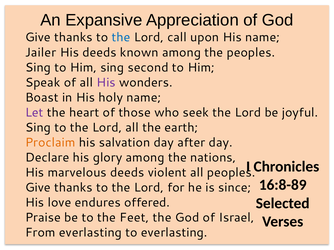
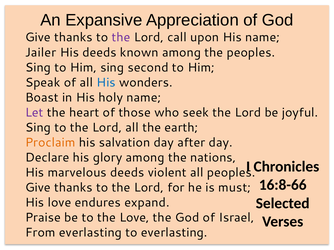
the colour: blue -> purple (121, 37)
His colour: purple -> blue (106, 83)
16:8-89: 16:8-89 -> 16:8-66 (283, 185)
since: since -> must (235, 188)
offered: offered -> expand (147, 203)
the Feet: Feet -> Love (134, 218)
